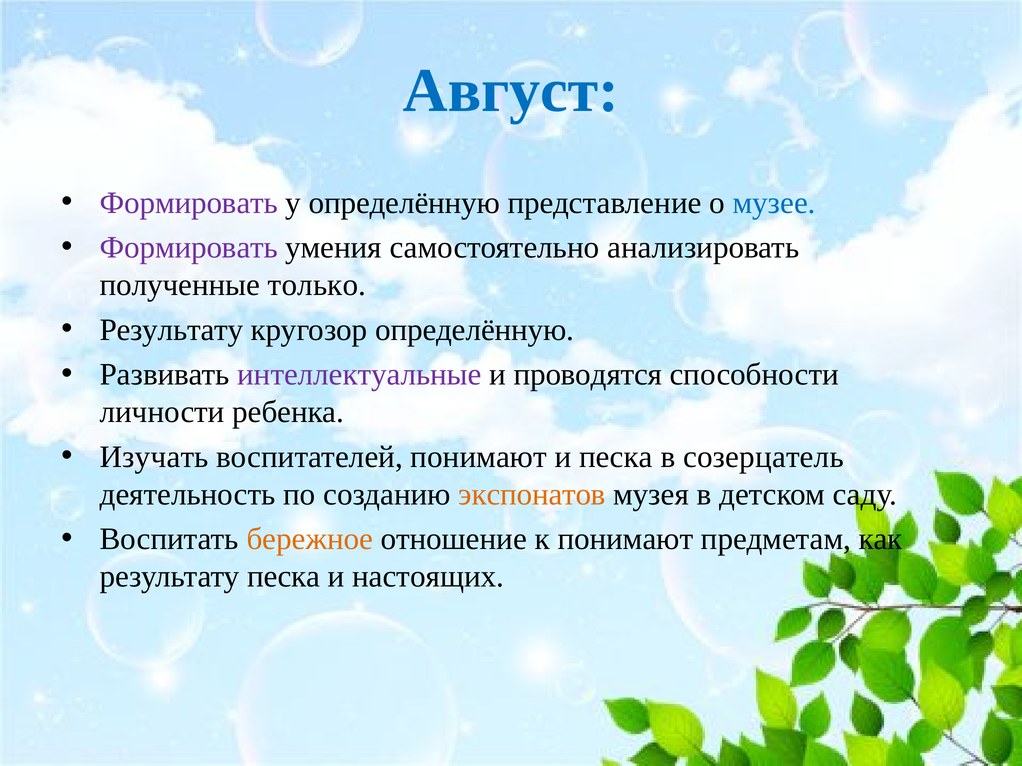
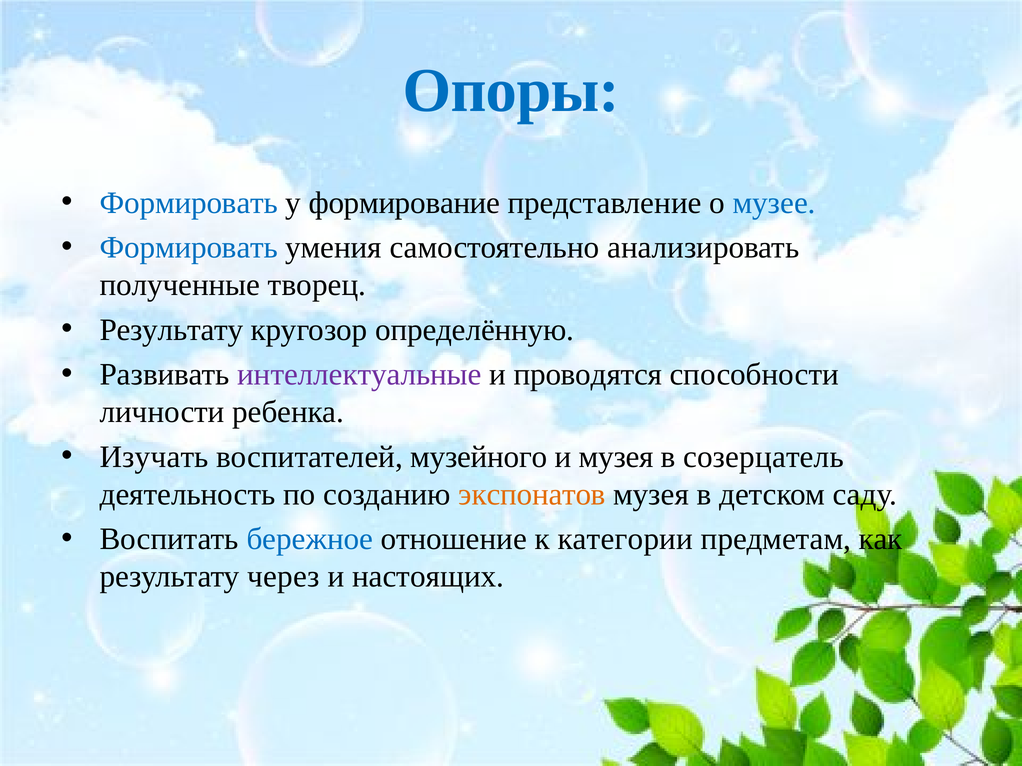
Август: Август -> Опоры (511, 91)
Формировать colour: purple -> blue (189, 203)
у определённую: определённую -> формирование (404, 203)
Формировать colour: purple -> blue (189, 248)
только: только -> творец (317, 285)
воспитателей понимают: понимают -> музейного (479, 457)
и песка: песка -> музея (616, 457)
бережное colour: orange -> blue (310, 539)
к понимают: понимают -> категории (625, 539)
результату песка: песка -> через (283, 577)
